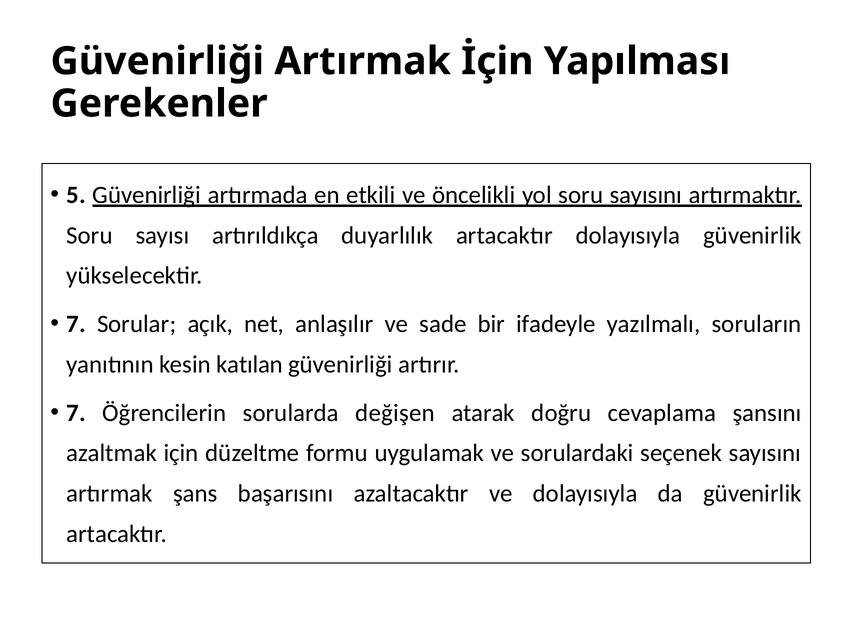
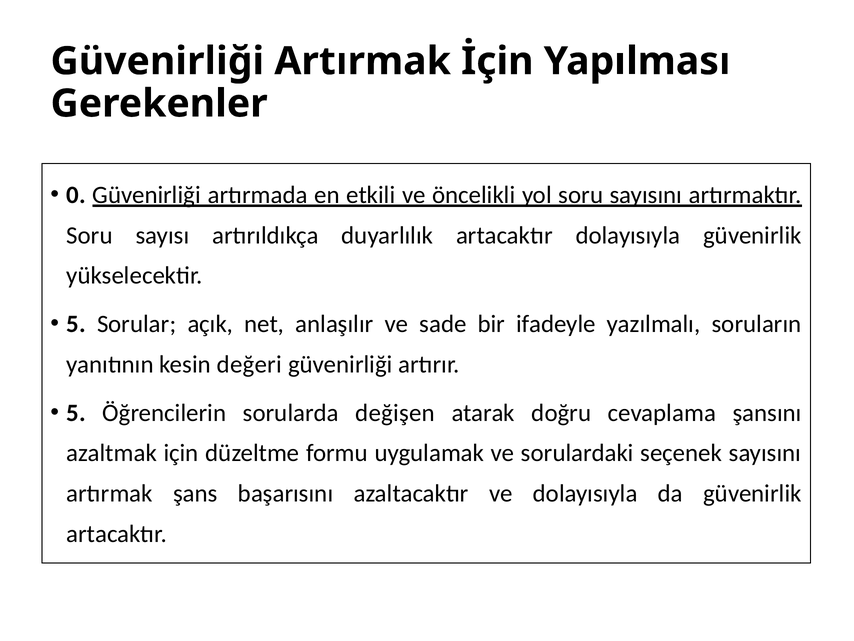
5: 5 -> 0 (76, 195)
7: 7 -> 5 (76, 324)
katılan: katılan -> değeri (249, 364)
7: 7 -> 5 (76, 413)
